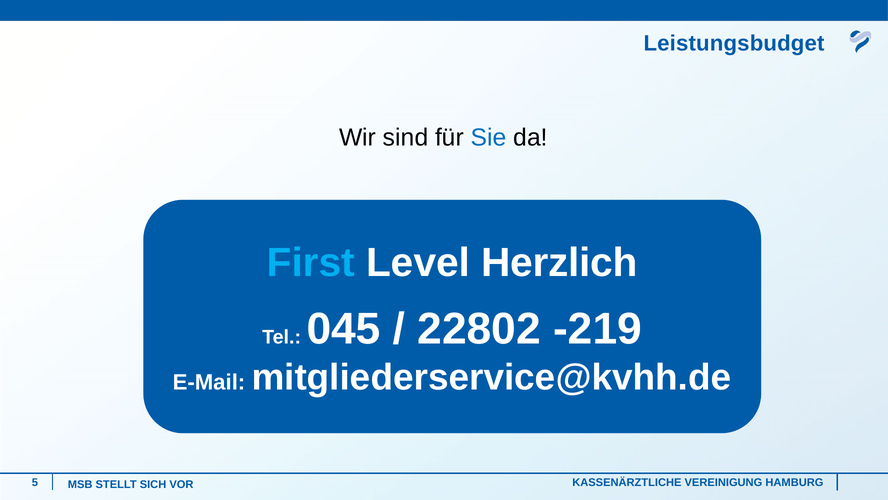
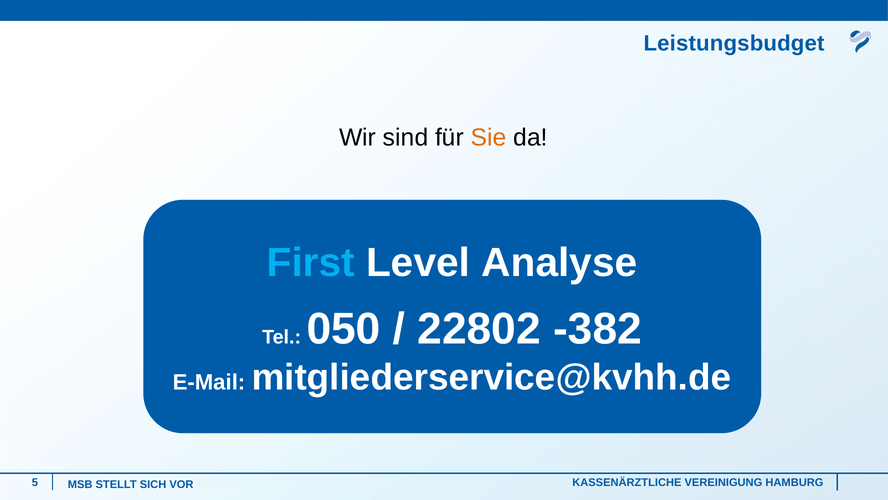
Sie colour: blue -> orange (489, 137)
Herzlich: Herzlich -> Analyse (559, 263)
045: 045 -> 050 (344, 329)
-219: -219 -> -382 (598, 329)
